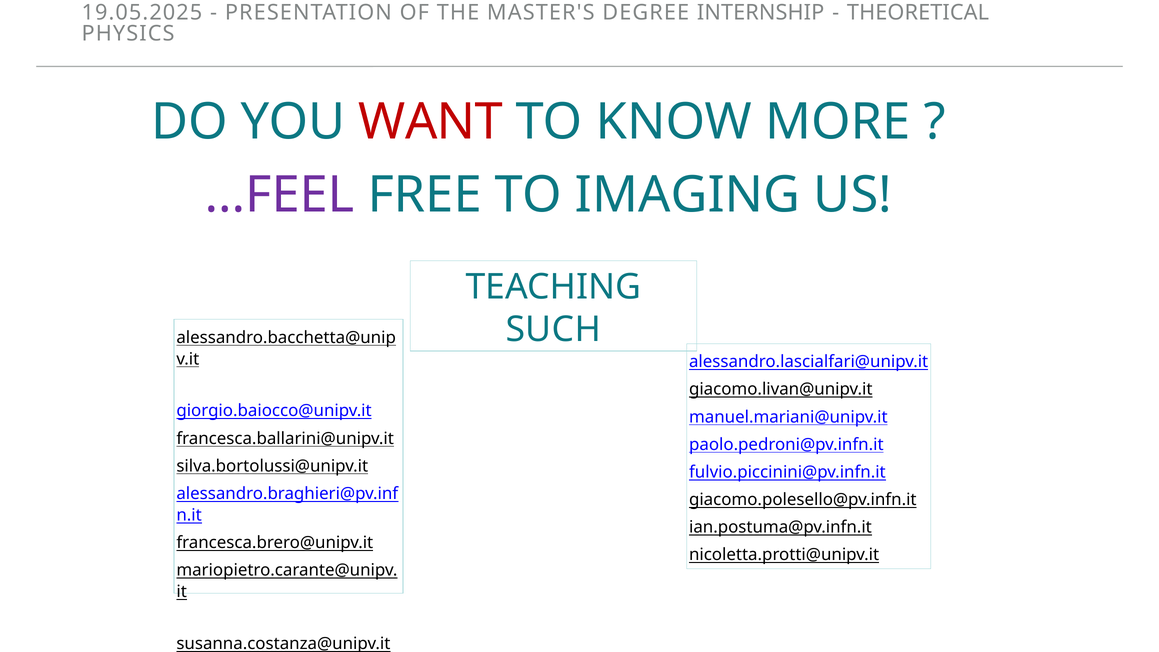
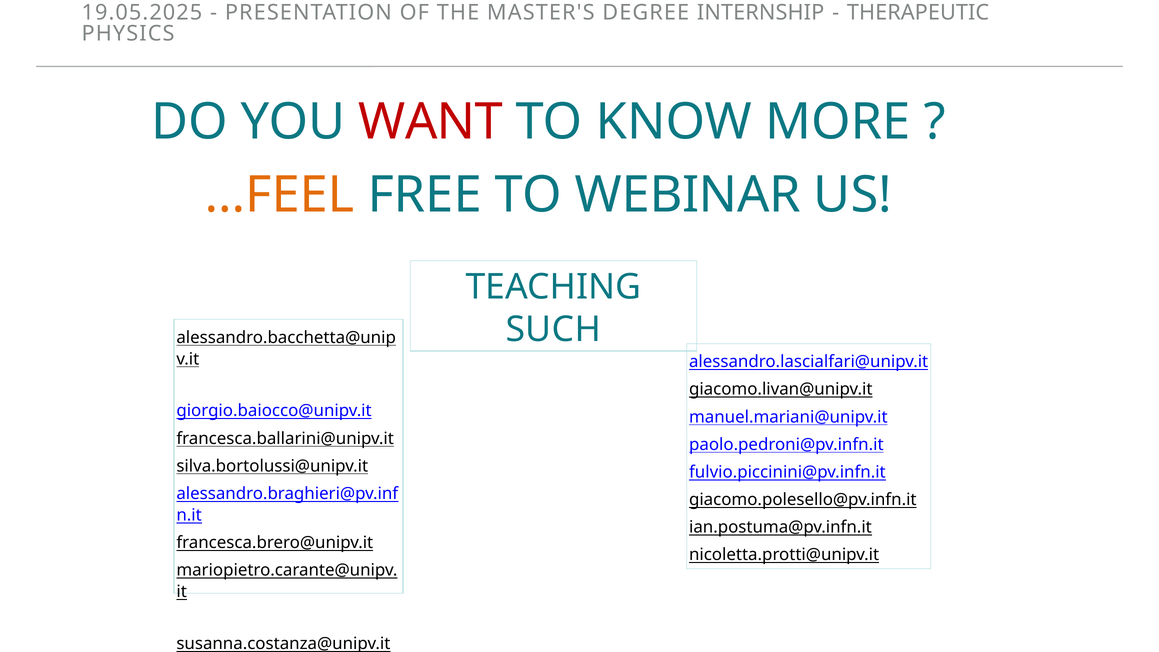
THEORETICAL: THEORETICAL -> THERAPEUTIC (918, 13)
...FEEL colour: purple -> orange (279, 195)
IMAGING: IMAGING -> WEBINAR (688, 195)
